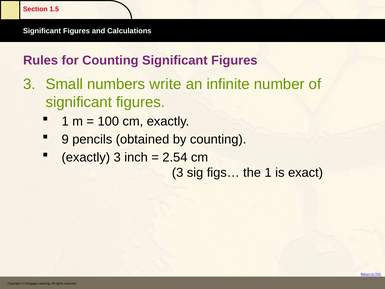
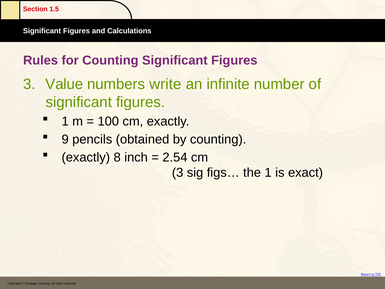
Small: Small -> Value (64, 84)
exactly 3: 3 -> 8 (117, 157)
